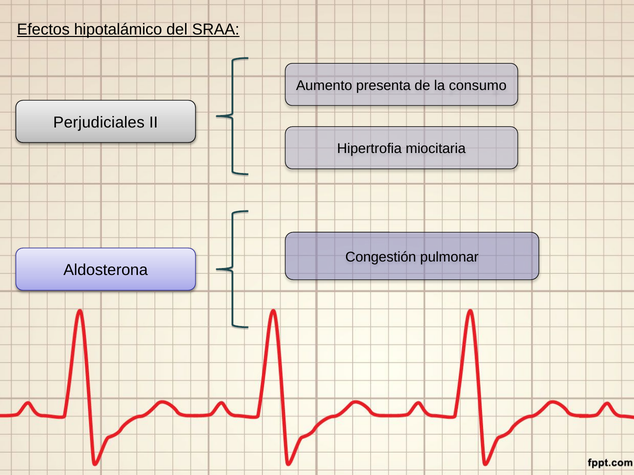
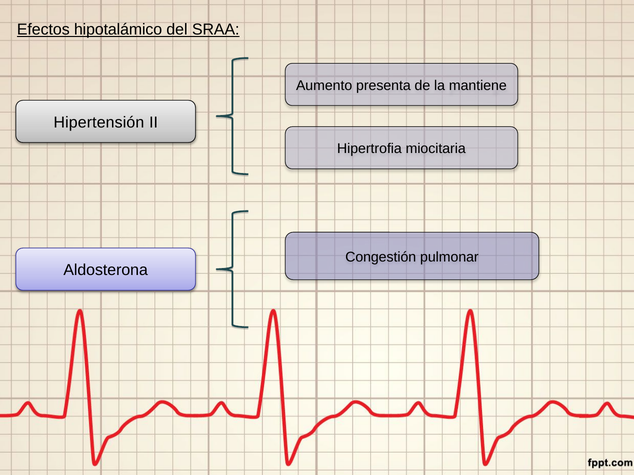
consumo: consumo -> mantiene (478, 85)
Perjudiciales: Perjudiciales -> Hipertensión (99, 123)
